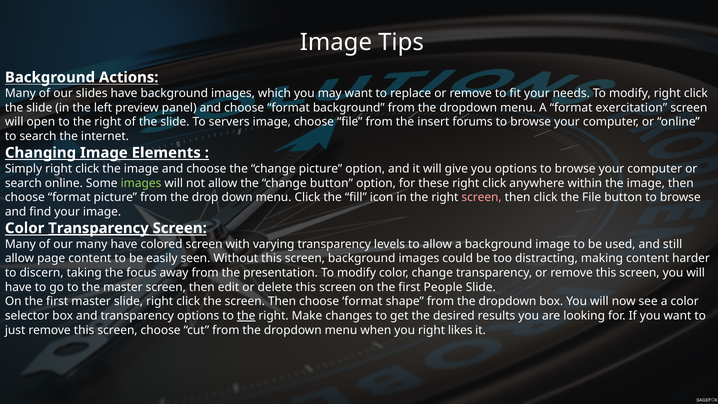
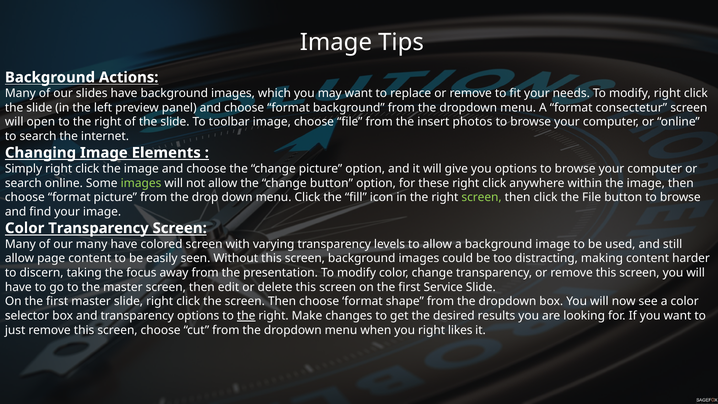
exercitation: exercitation -> consectetur (631, 108)
servers: servers -> toolbar (229, 122)
forums: forums -> photos (472, 122)
screen colour: pink -> light green (482, 197)
Transparency underline: present -> none (98, 228)
People: People -> Service (443, 287)
